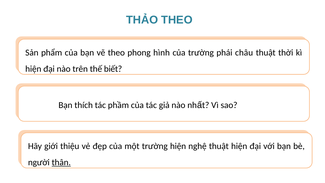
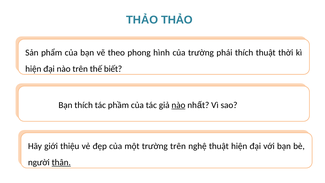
THẢO THEO: THEO -> THẢO (177, 20)
phái châu: châu -> thích (244, 53)
nào underline: none -> present (178, 105)
trường hiện: hiện -> trên (178, 146)
